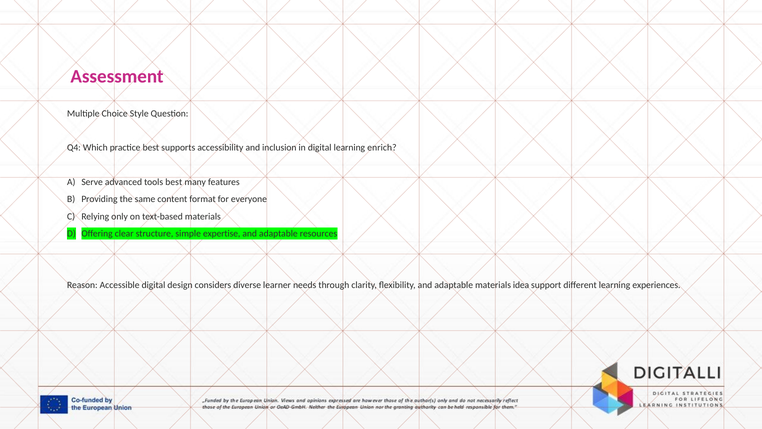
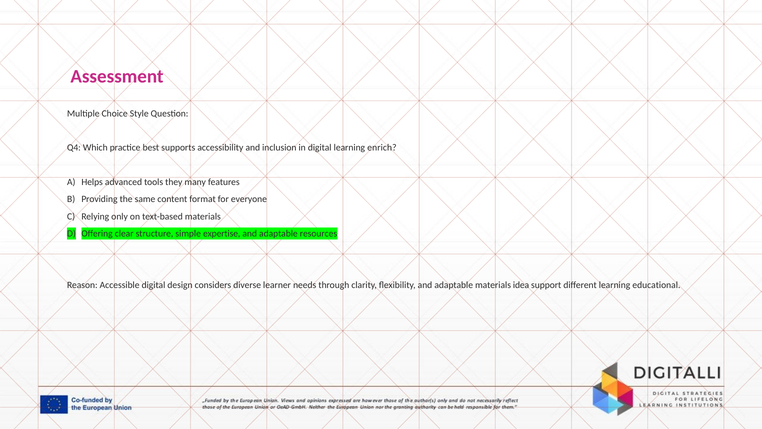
Serve: Serve -> Helps (92, 182)
tools best: best -> they (174, 182)
experiences: experiences -> educational (656, 285)
